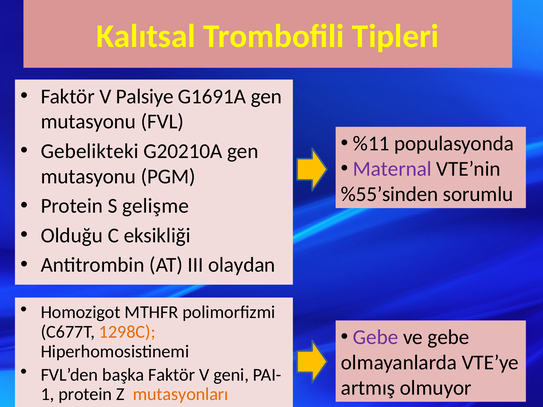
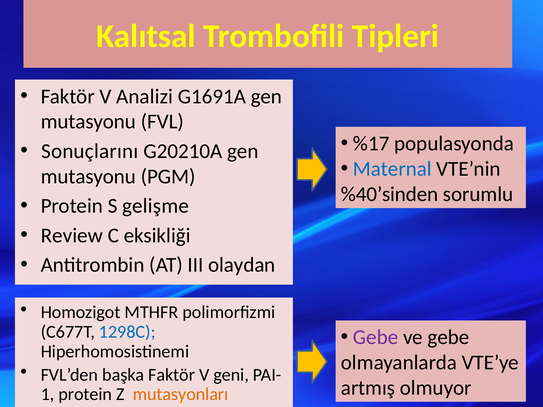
Palsiye: Palsiye -> Analizi (145, 96)
%11: %11 -> %17 (371, 144)
Gebelikteki: Gebelikteki -> Sonuçlarını (90, 151)
Maternal colour: purple -> blue (392, 169)
%55’sinden: %55’sinden -> %40’sinden (390, 194)
Olduğu: Olduğu -> Review (72, 236)
1298C colour: orange -> blue (127, 332)
